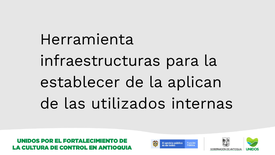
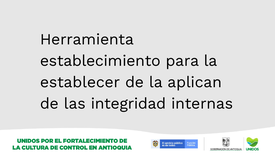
infraestructuras: infraestructuras -> establecimiento (100, 61)
utilizados: utilizados -> integridad (128, 103)
